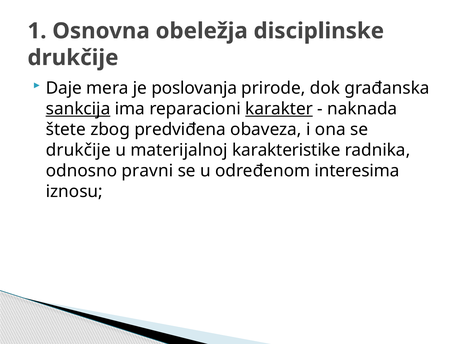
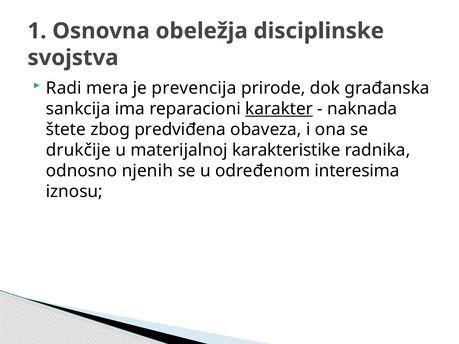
drukčije: drukčije -> svojstva (73, 58)
Daje: Daje -> Radi (64, 88)
poslovanja: poslovanja -> prevencija (194, 88)
sankcija underline: present -> none (78, 109)
pravni: pravni -> njenih (147, 171)
